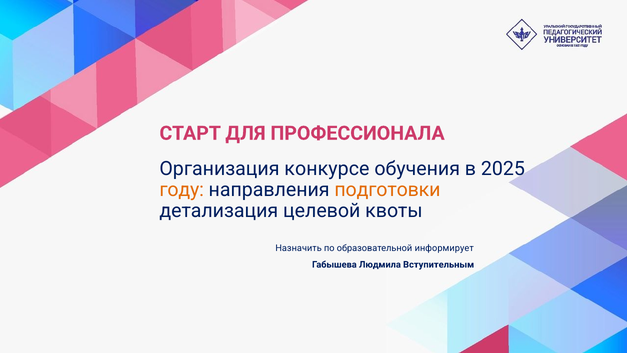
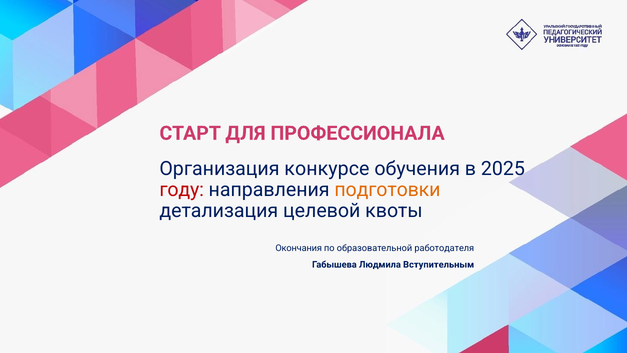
году colour: orange -> red (182, 190)
Назначить: Назначить -> Окончания (299, 248)
информирует: информирует -> работодателя (444, 248)
